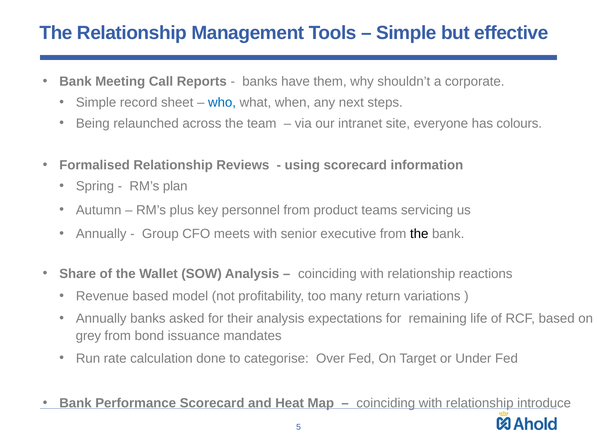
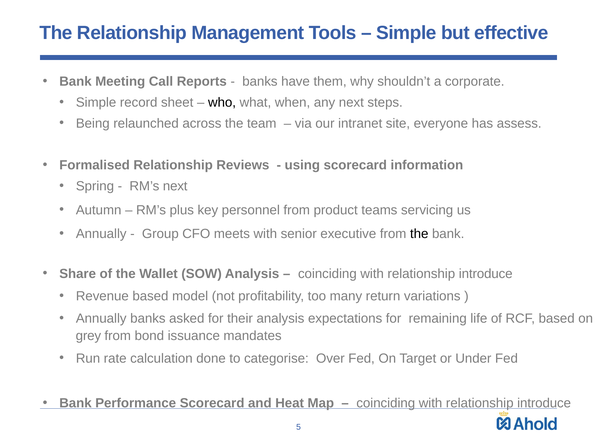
who colour: blue -> black (222, 102)
colours: colours -> assess (519, 123)
RM’s plan: plan -> next (175, 186)
reactions: reactions -> introduce (486, 274)
